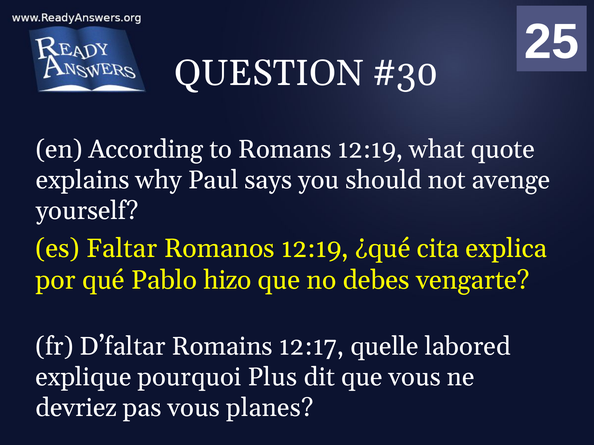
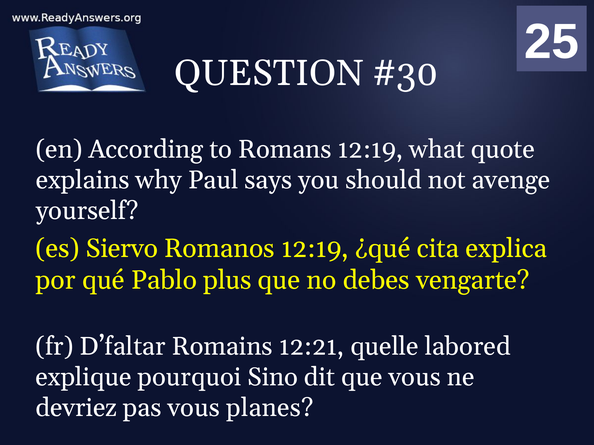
Faltar: Faltar -> Siervo (122, 249)
hizo: hizo -> plus (227, 281)
12:17: 12:17 -> 12:21 (311, 347)
Plus: Plus -> Sino (273, 377)
